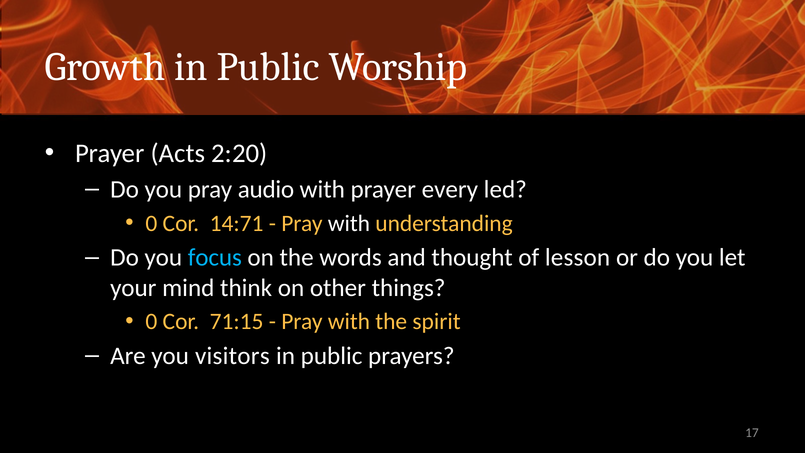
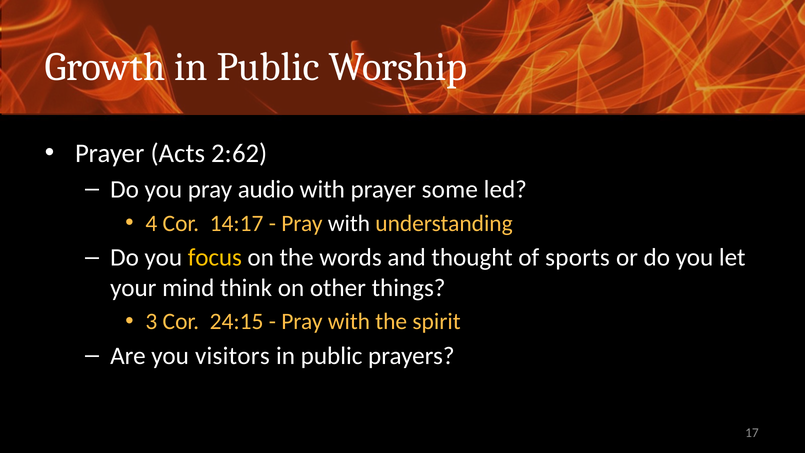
2:20: 2:20 -> 2:62 (239, 153)
every: every -> some (450, 189)
0: 0 -> 4 (151, 223)
14:71: 14:71 -> 14:17 (237, 223)
focus colour: light blue -> yellow (215, 257)
lesson: lesson -> sports (577, 257)
0: 0 -> 3 (151, 321)
71:15: 71:15 -> 24:15 (237, 321)
